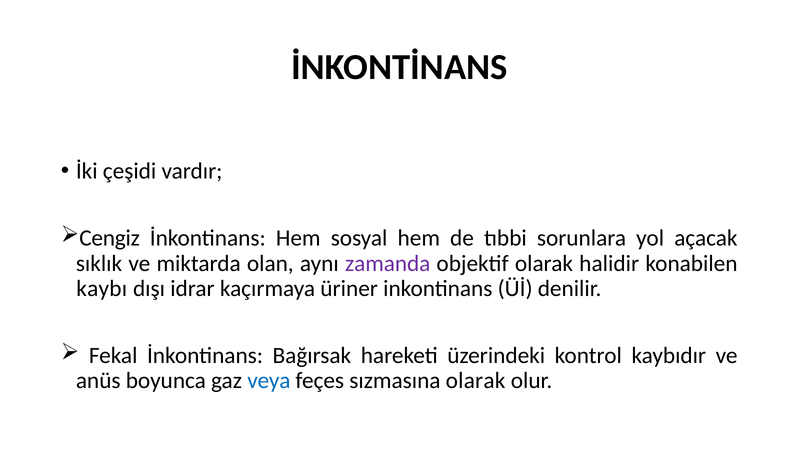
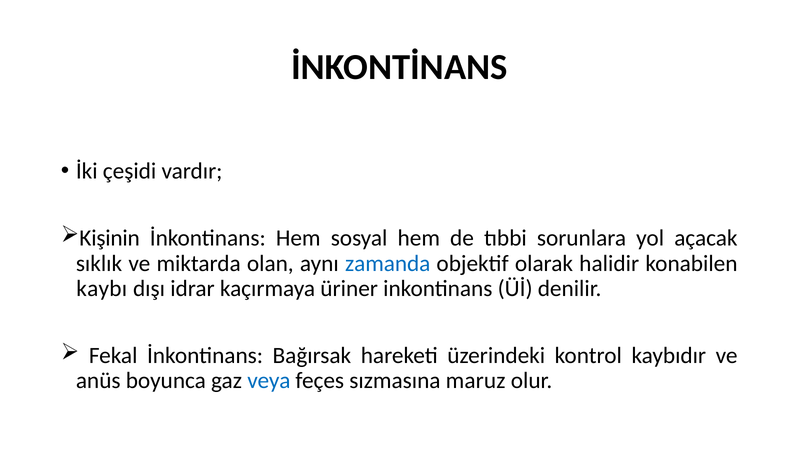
Cengiz: Cengiz -> Kişinin (110, 238)
zamanda colour: purple -> blue (388, 264)
sızmasına olarak: olarak -> maruz (476, 381)
